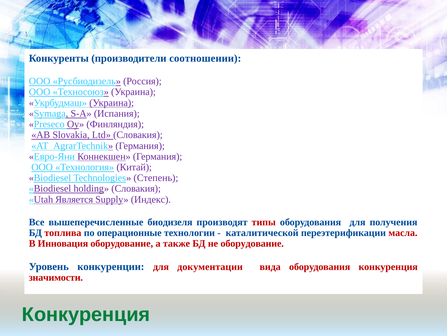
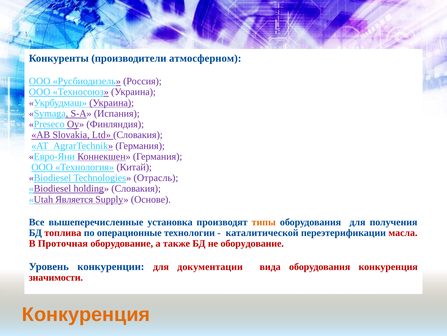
соотношении: соотношении -> атмосферном (205, 58)
Степень: Степень -> Отрасль (156, 178)
Индекс: Индекс -> Основе (151, 199)
биодизеля: биодизеля -> установка (170, 222)
типы colour: red -> orange (264, 222)
Инновация: Инновация -> Проточная (63, 243)
Конкуренция colour: green -> orange (86, 314)
